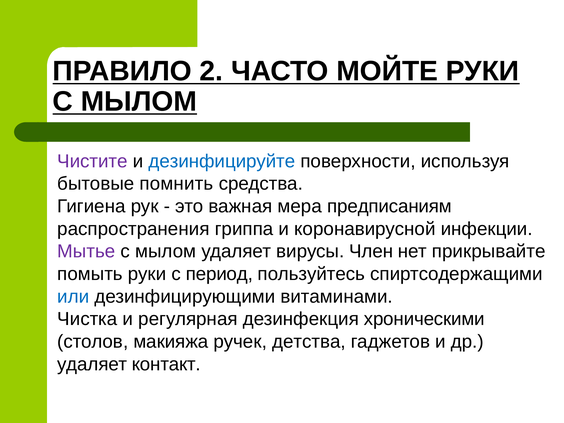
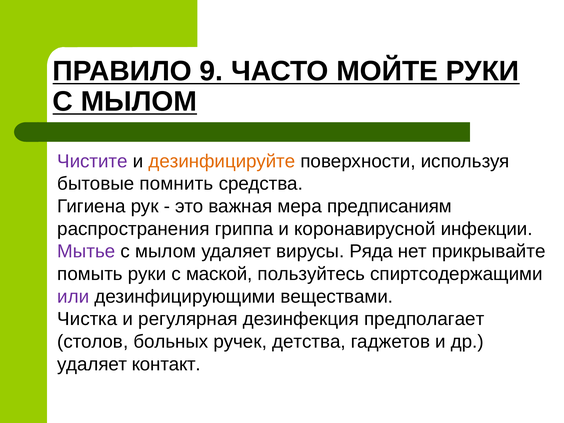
2: 2 -> 9 (211, 71)
дезинфицируйте colour: blue -> orange (222, 161)
Член: Член -> Ряда (371, 251)
период: период -> маской (219, 274)
или colour: blue -> purple (73, 296)
витаминами: витаминами -> веществами (337, 296)
хроническими: хроническими -> предполагает (424, 319)
макияжа: макияжа -> больных (171, 342)
